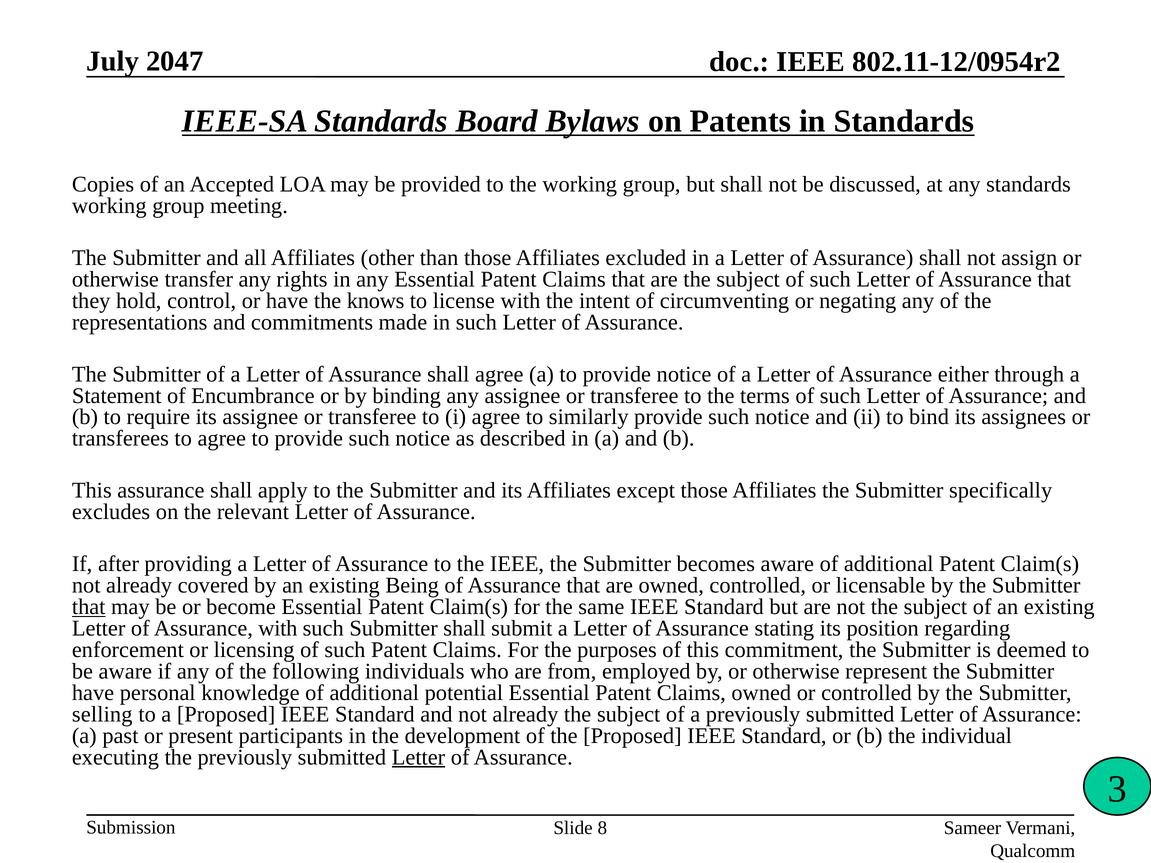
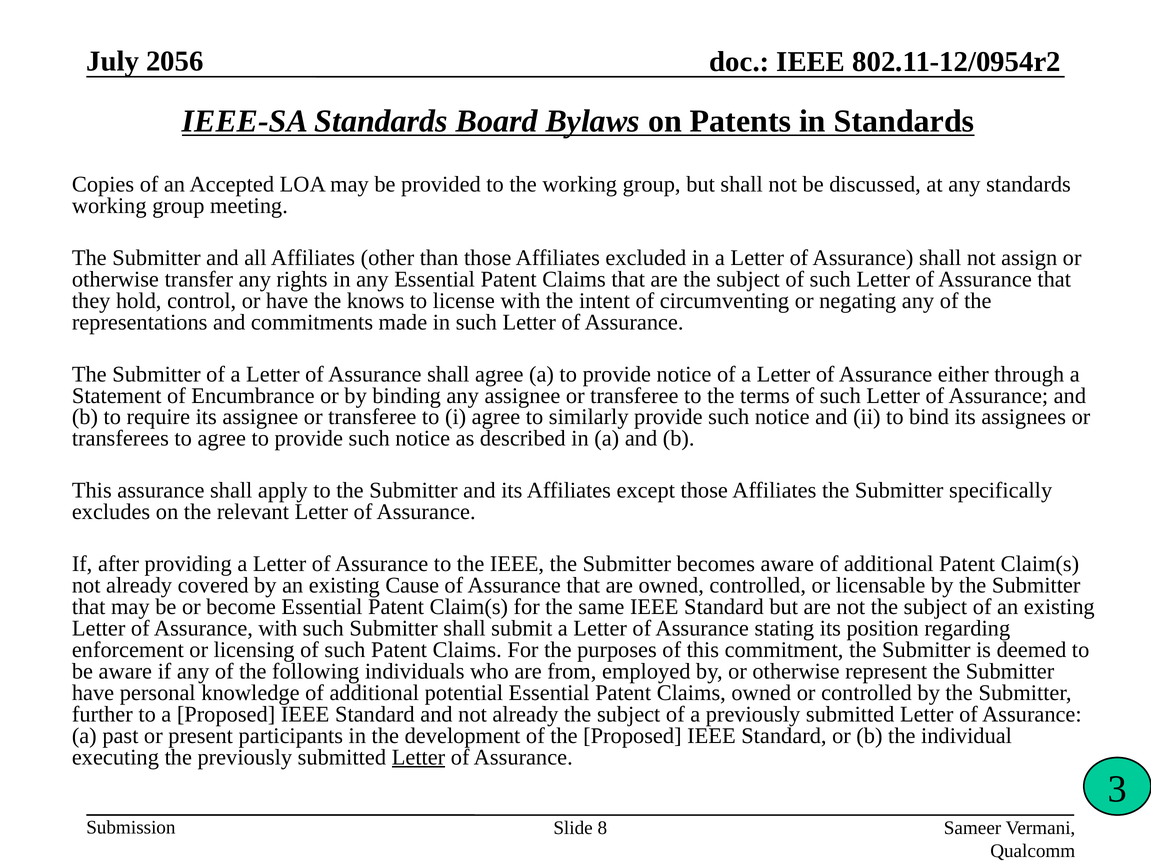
2047: 2047 -> 2056 (175, 61)
Being: Being -> Cause (412, 586)
that underline: present -> none (89, 607)
selling: selling -> further (102, 714)
